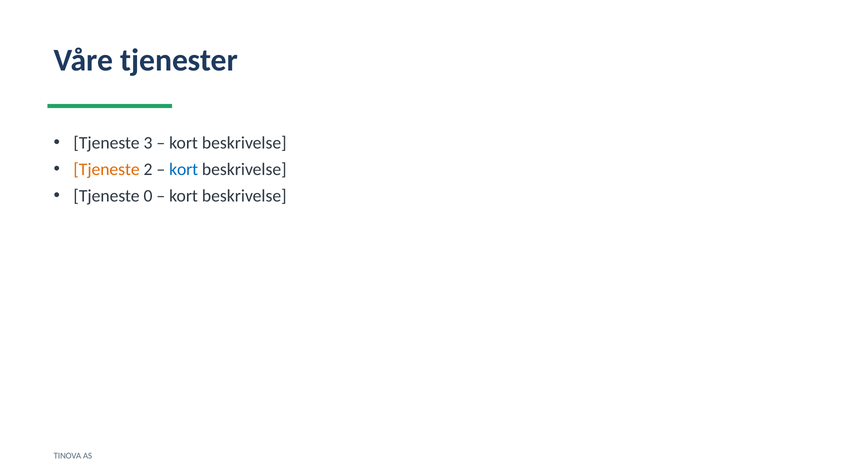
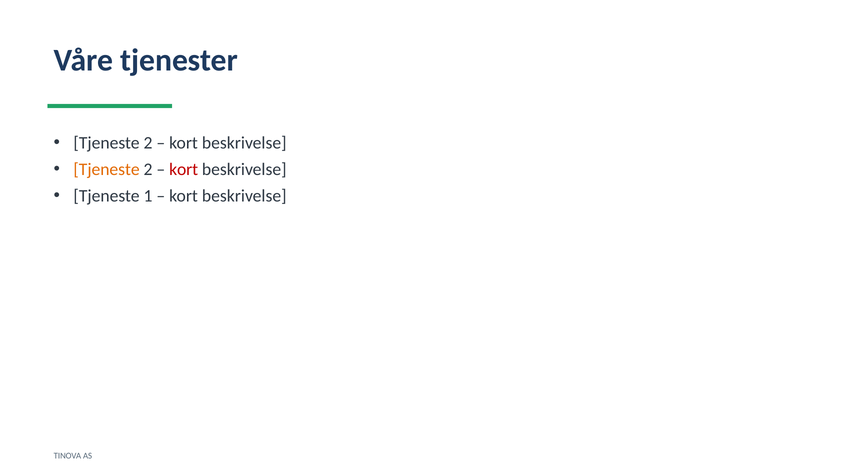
3: 3 -> 2 (148, 143)
kort colour: blue -> red (184, 169)
0: 0 -> 1 (148, 196)
